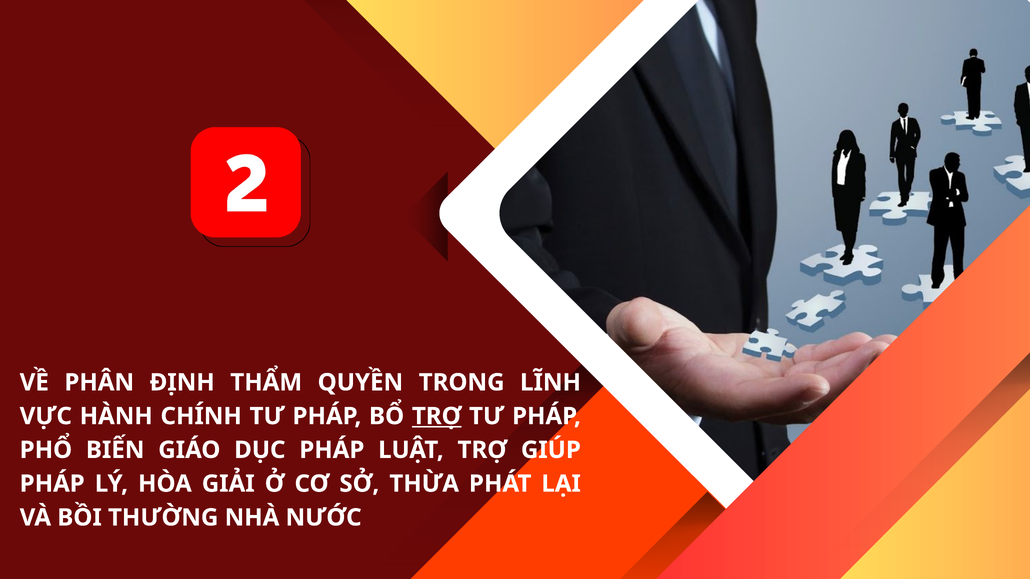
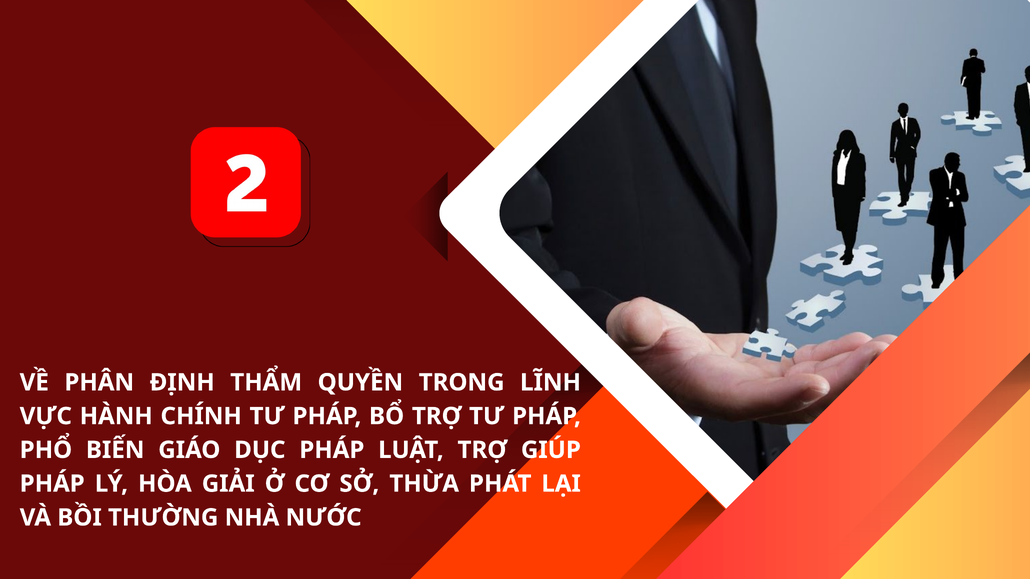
TRỢ underline: present -> none (437, 416)
